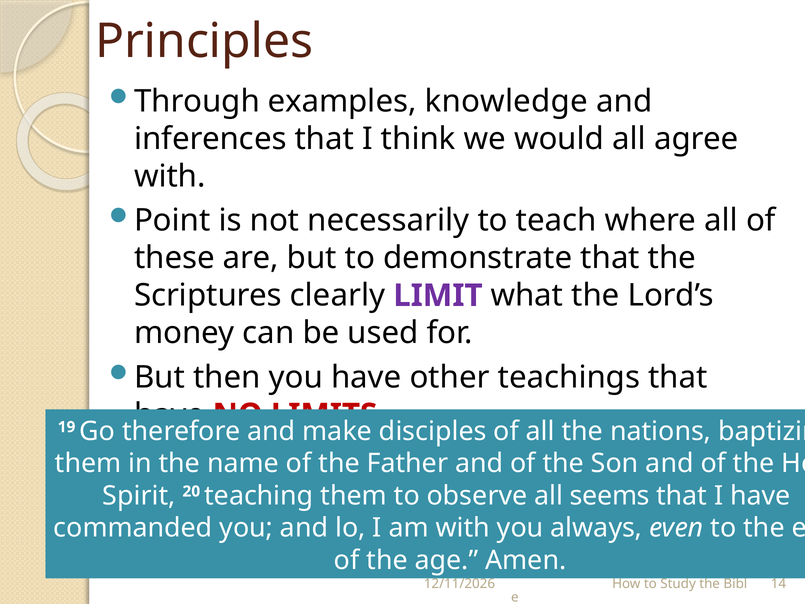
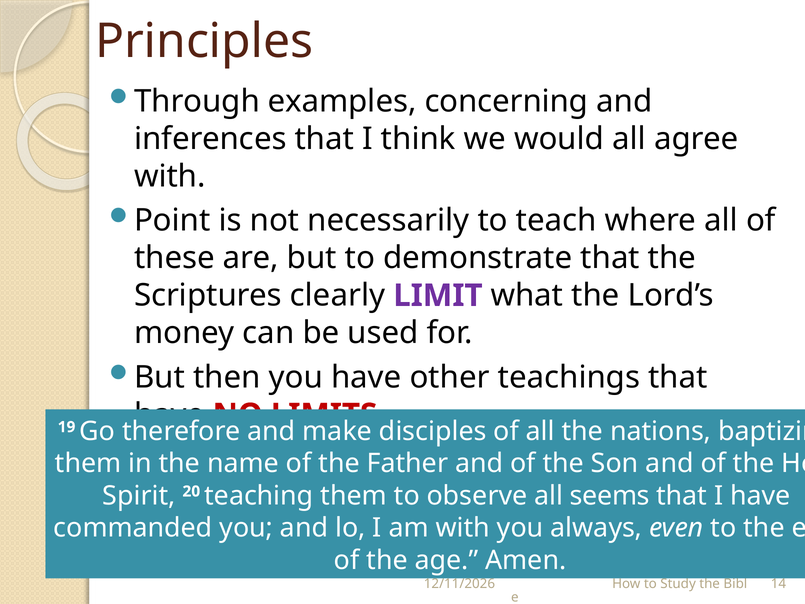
knowledge: knowledge -> concerning (506, 101)
